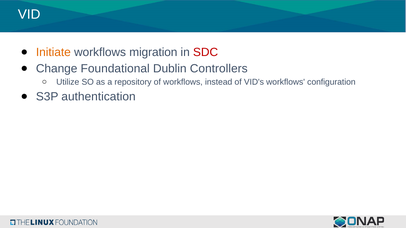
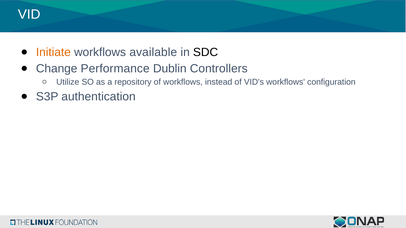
migration: migration -> available (153, 52)
SDC colour: red -> black (206, 52)
Foundational: Foundational -> Performance (115, 69)
